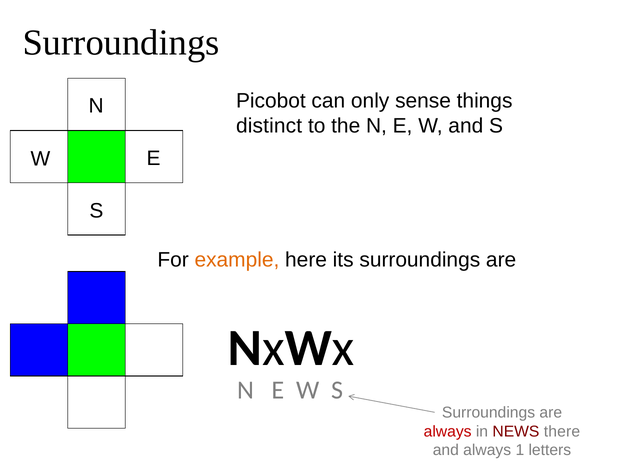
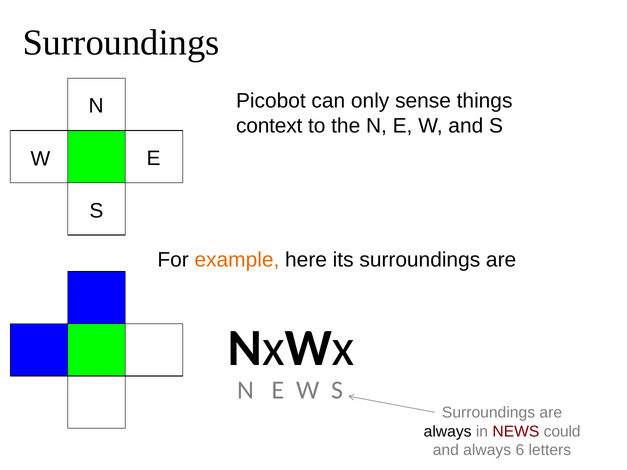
distinct: distinct -> context (269, 126)
always colour: red -> black (448, 432)
there: there -> could (562, 432)
1: 1 -> 6 (520, 451)
